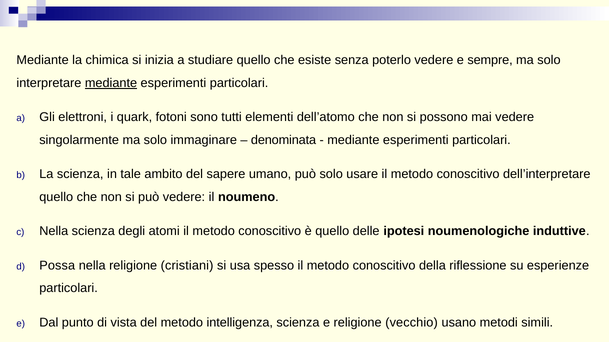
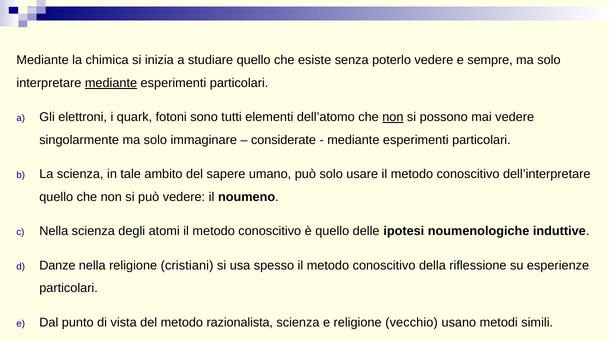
non underline: none -> present (393, 117)
denominata: denominata -> considerate (284, 140)
Possa: Possa -> Danze (57, 266)
intelligenza: intelligenza -> razionalista (240, 323)
